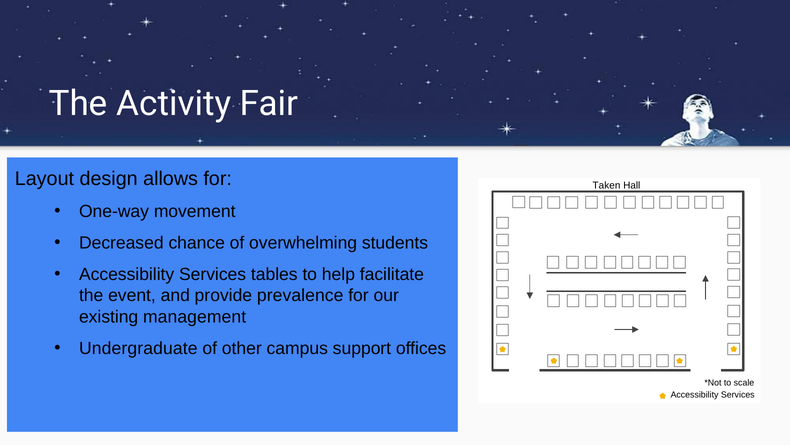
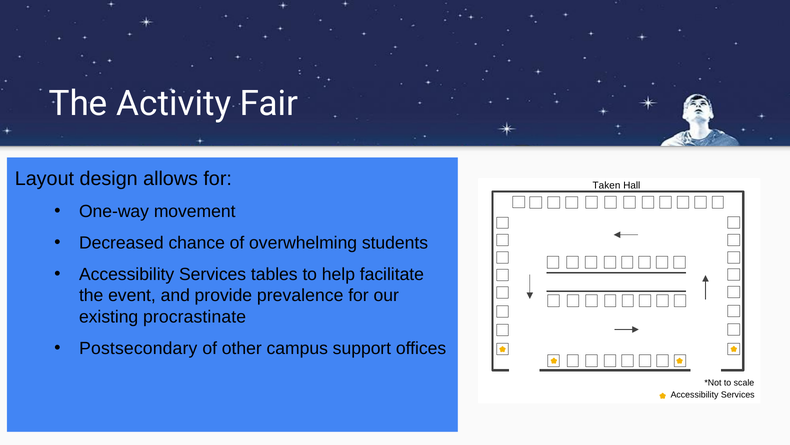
management: management -> procrastinate (195, 316)
Undergraduate: Undergraduate -> Postsecondary (138, 348)
